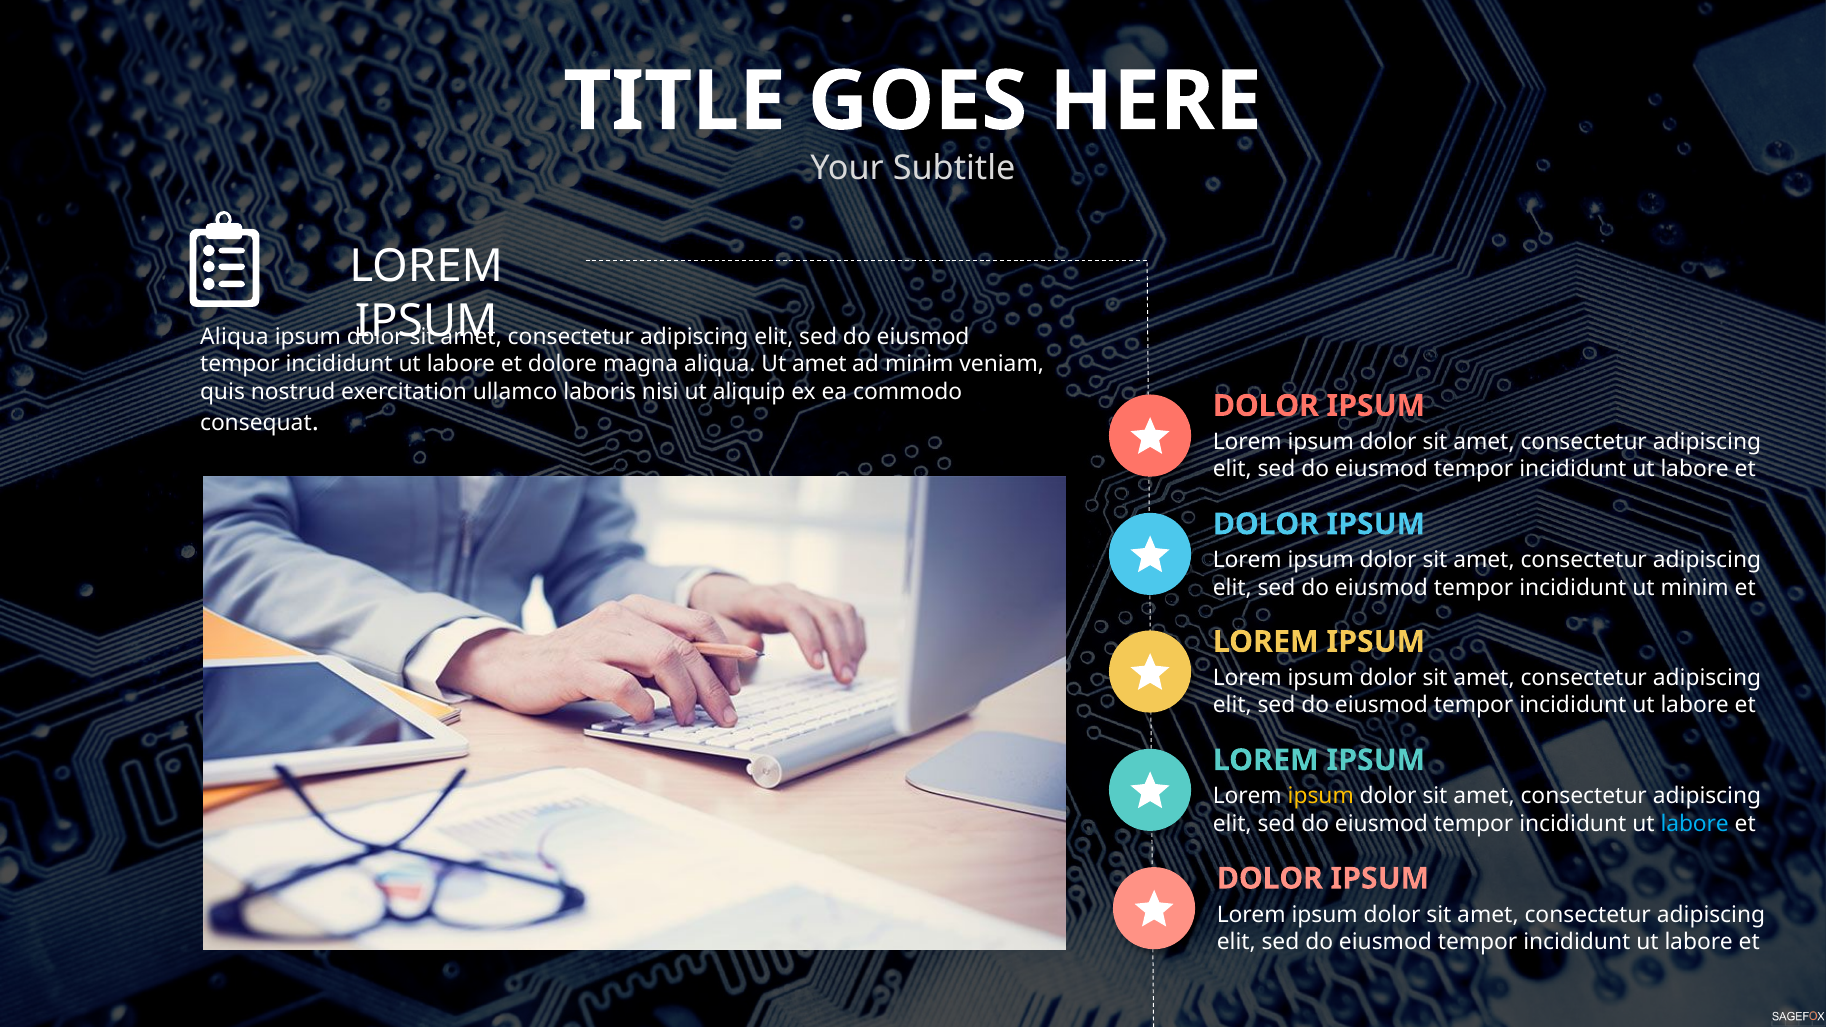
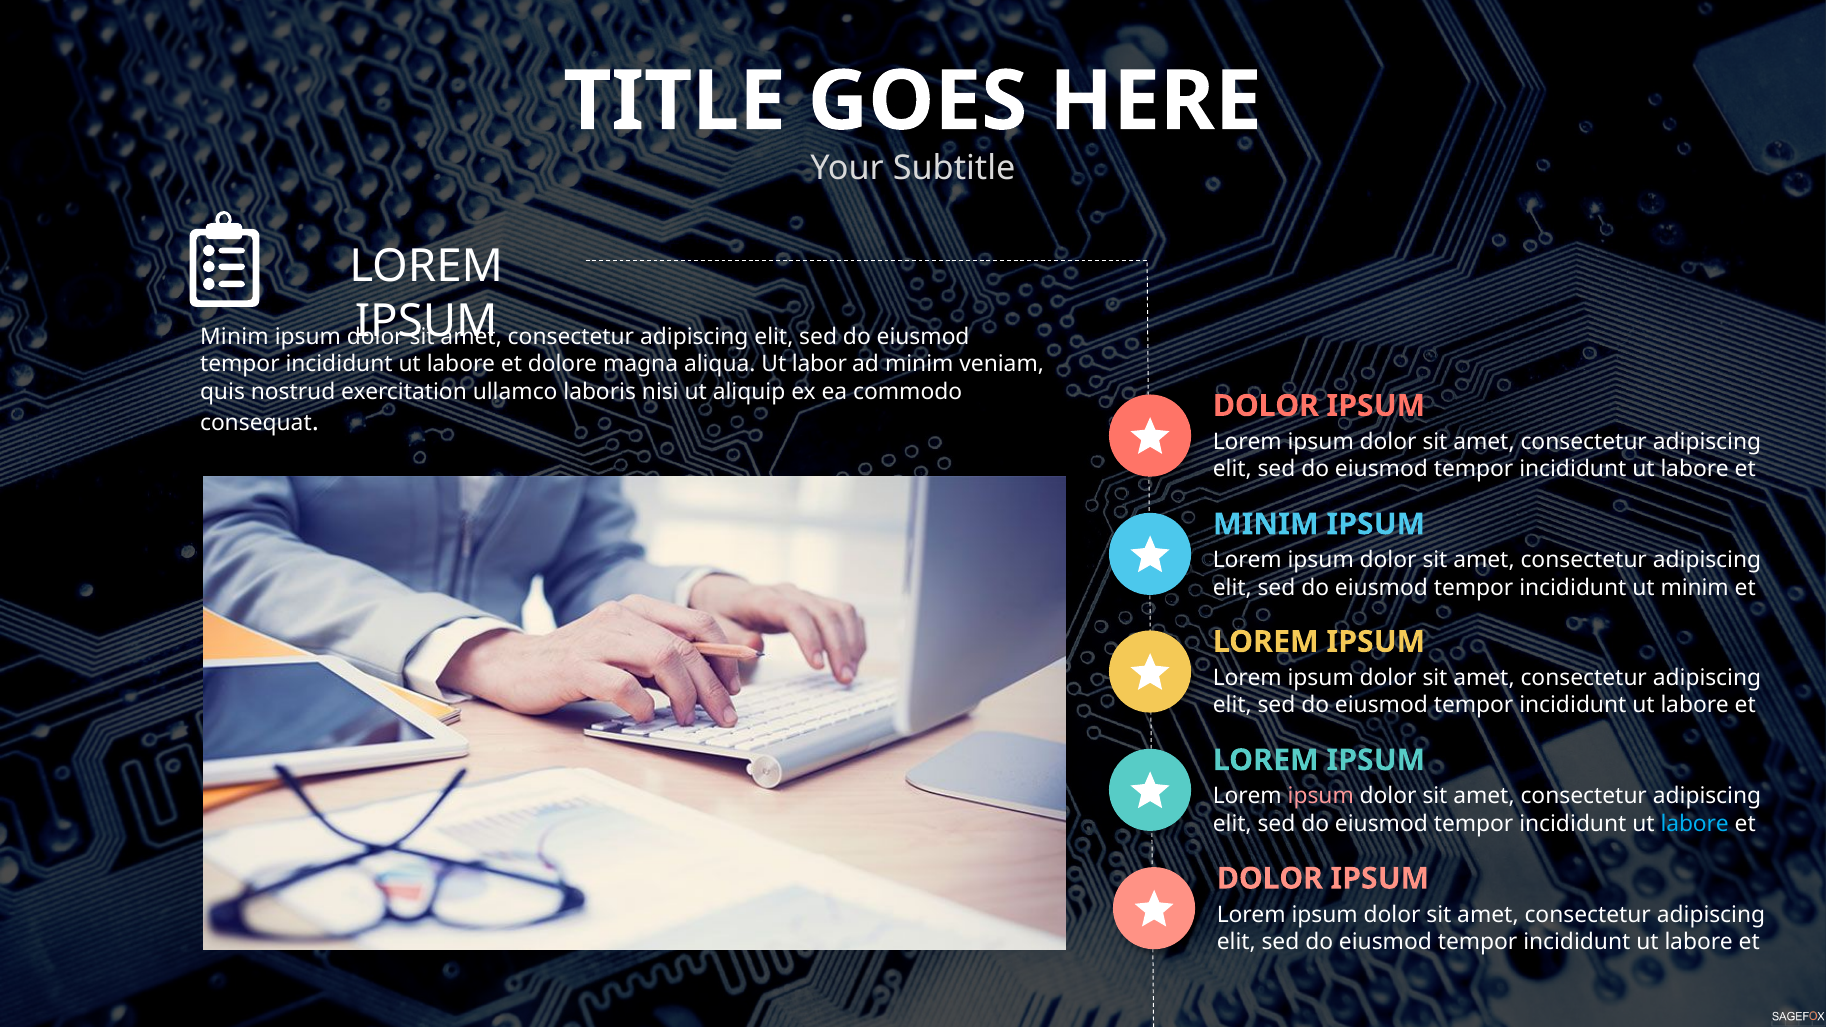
Aliqua: Aliqua -> Minim (234, 337)
Ut amet: amet -> labor (819, 364)
DOLOR: DOLOR -> MINIM (1266, 524)
ipsum colour: yellow -> pink (1321, 796)
